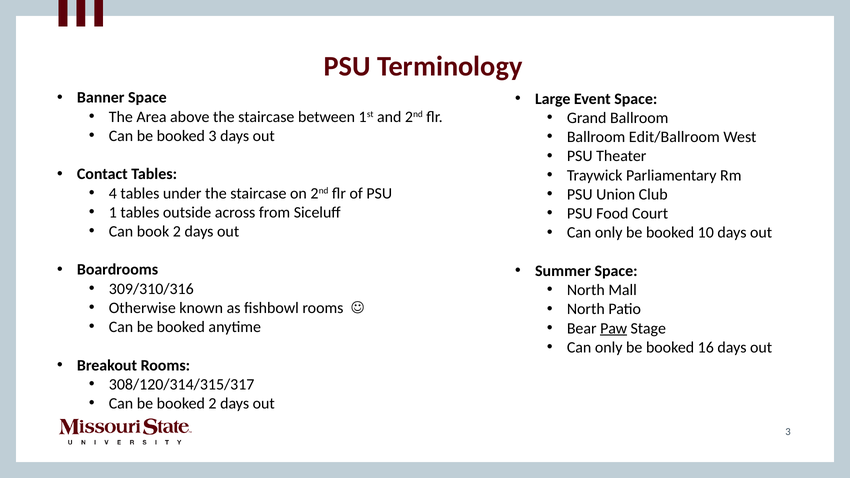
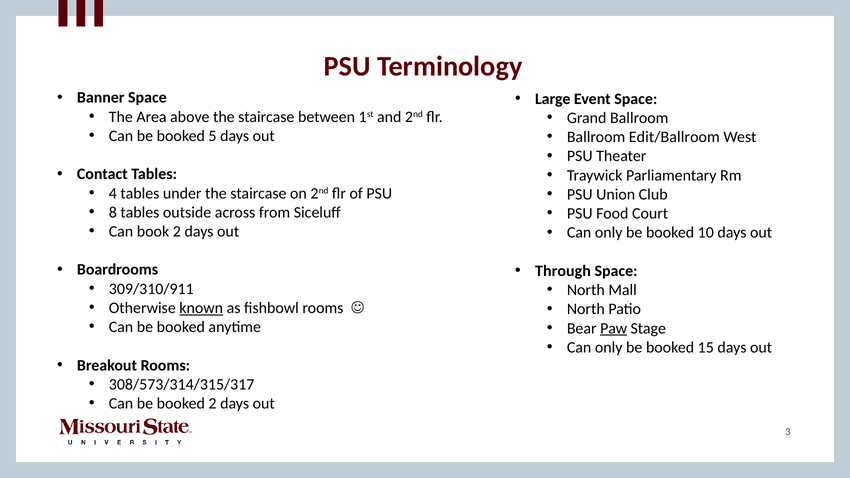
booked 3: 3 -> 5 (213, 136)
1: 1 -> 8 (113, 212)
Summer: Summer -> Through (563, 271)
309/310/316: 309/310/316 -> 309/310/911 (151, 289)
known underline: none -> present (201, 308)
16: 16 -> 15 (706, 347)
308/120/314/315/317: 308/120/314/315/317 -> 308/573/314/315/317 (182, 385)
